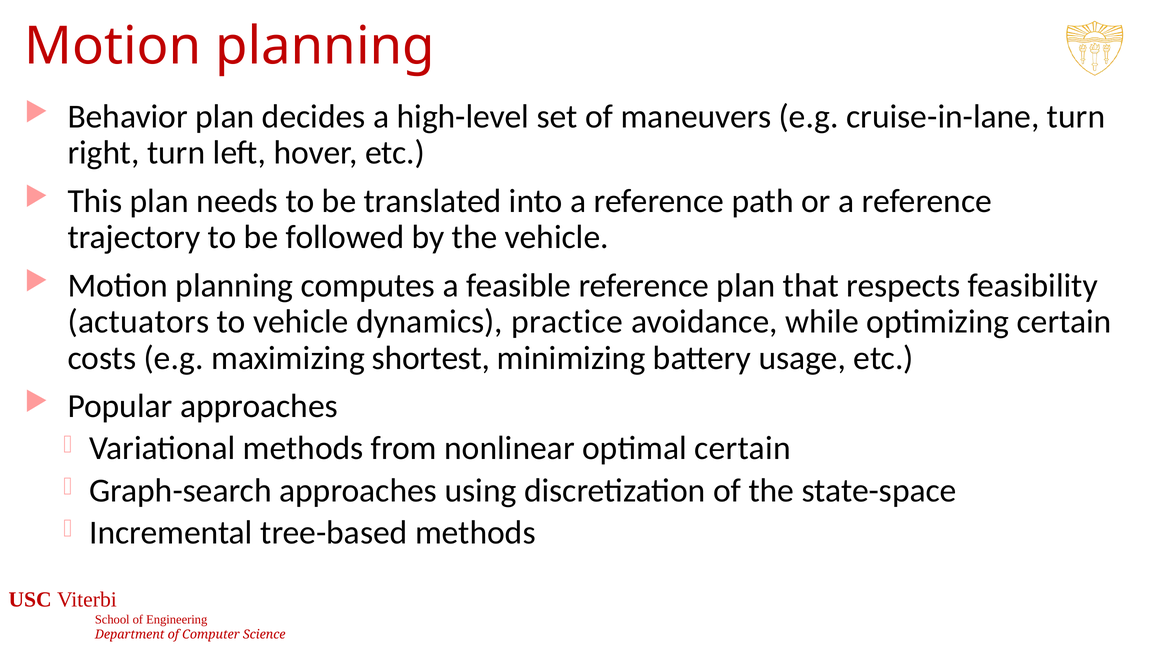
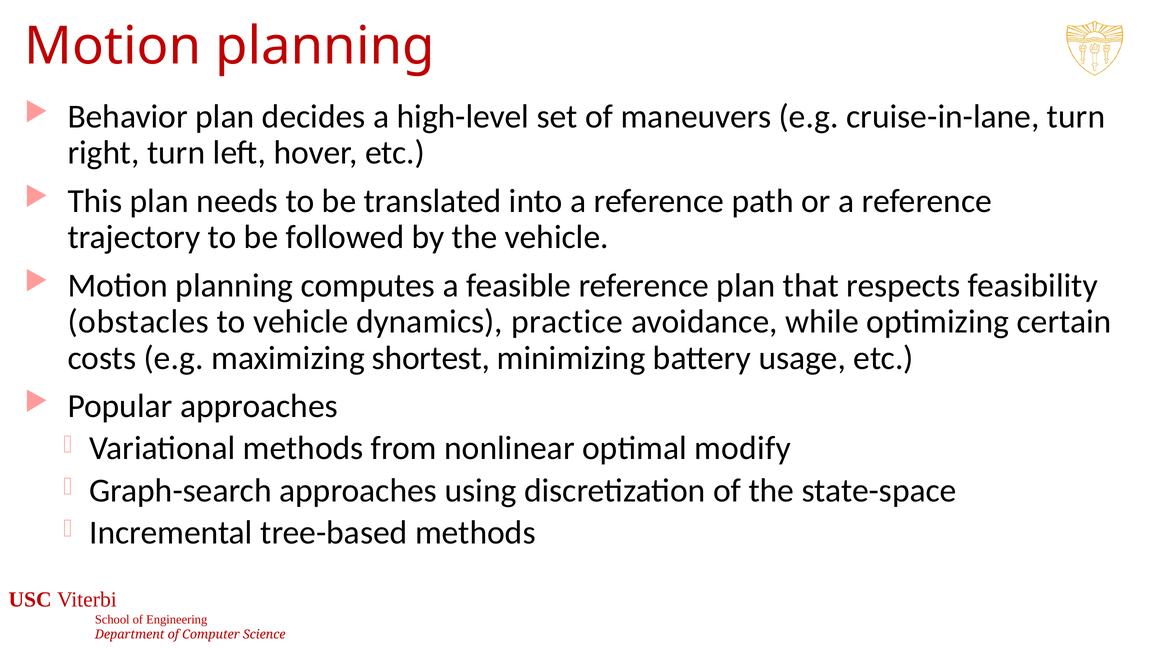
actuators: actuators -> obstacles (138, 322)
optimal certain: certain -> modify (743, 448)
